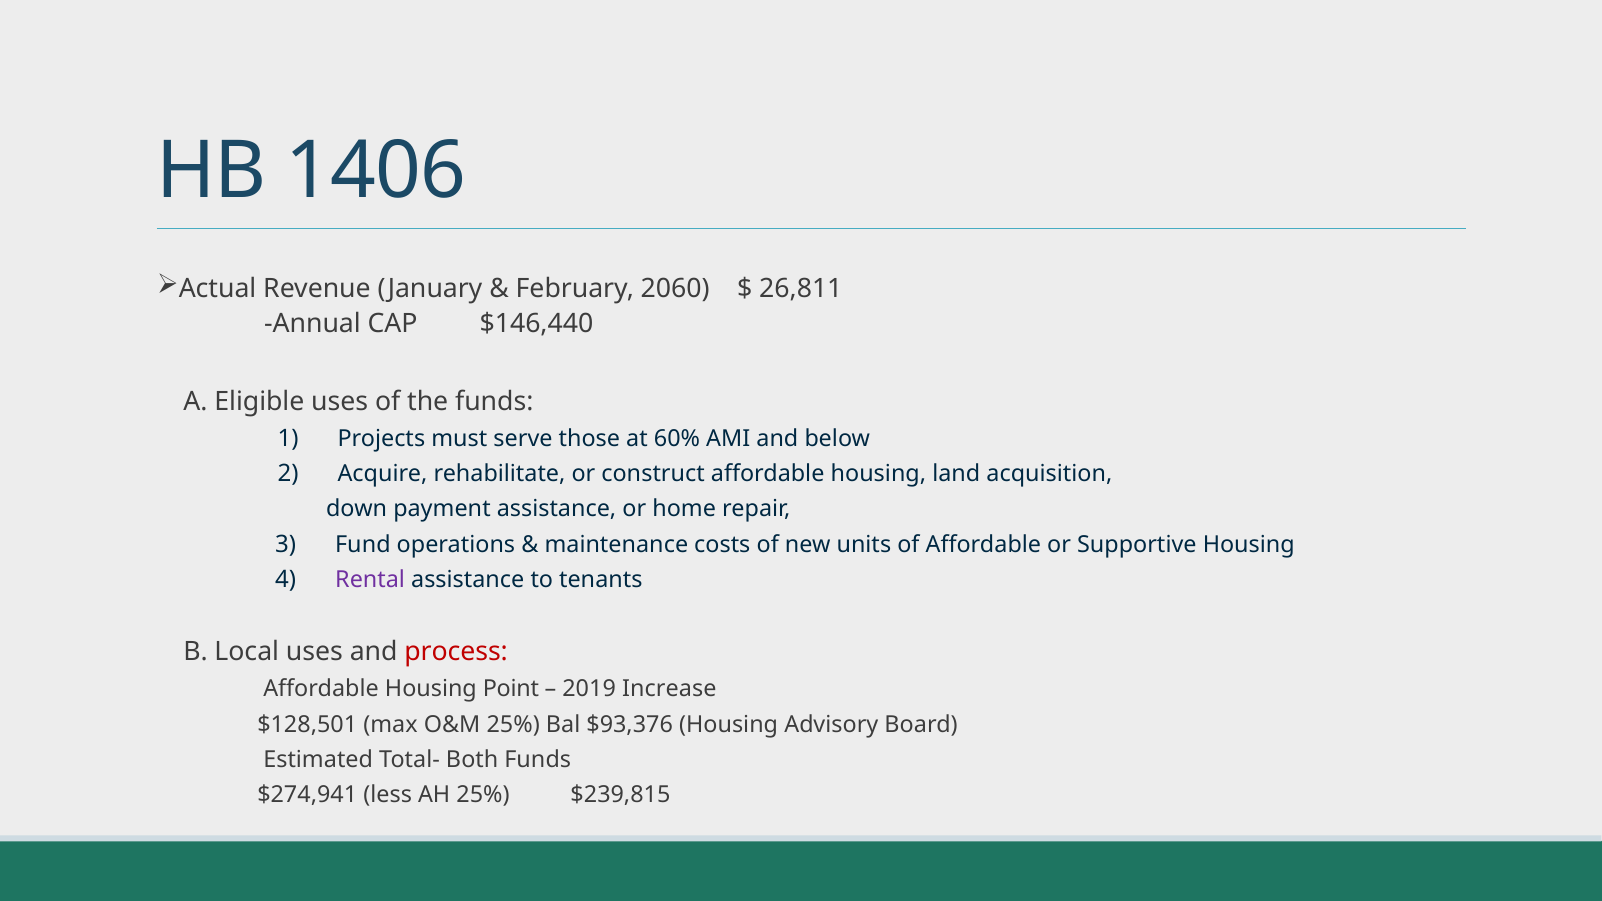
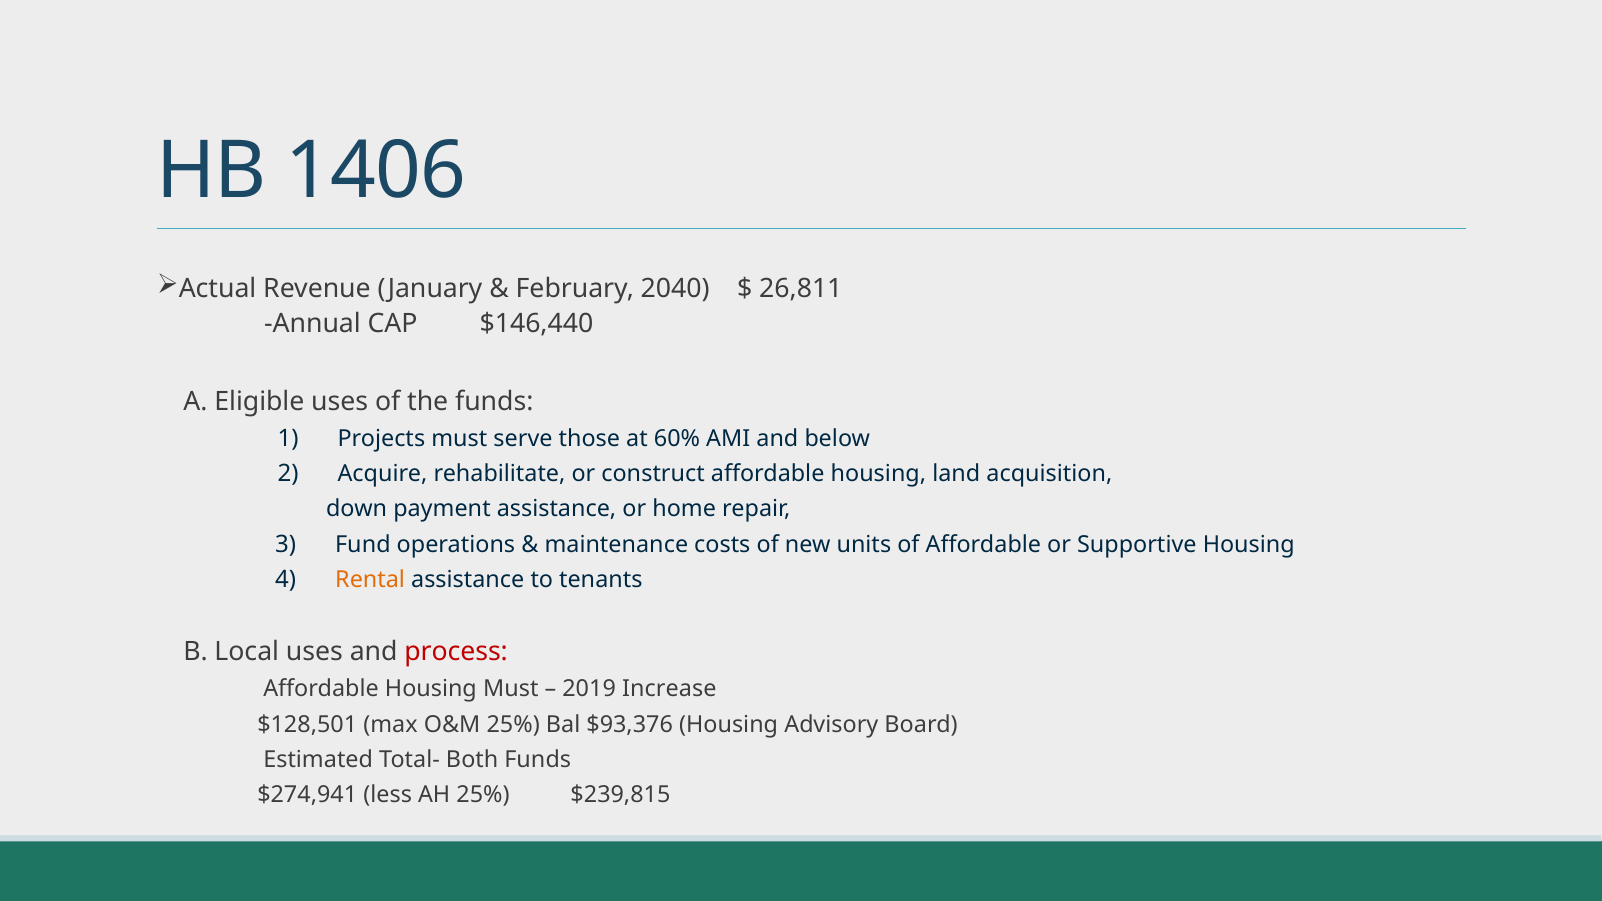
2060: 2060 -> 2040 (675, 288)
Rental colour: purple -> orange (370, 580)
Housing Point: Point -> Must (511, 689)
